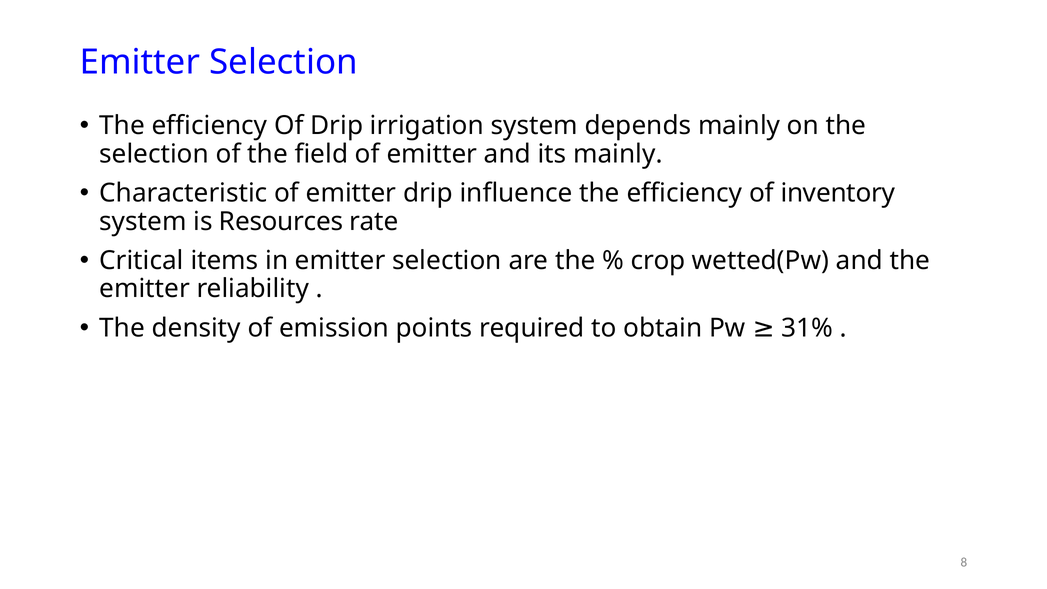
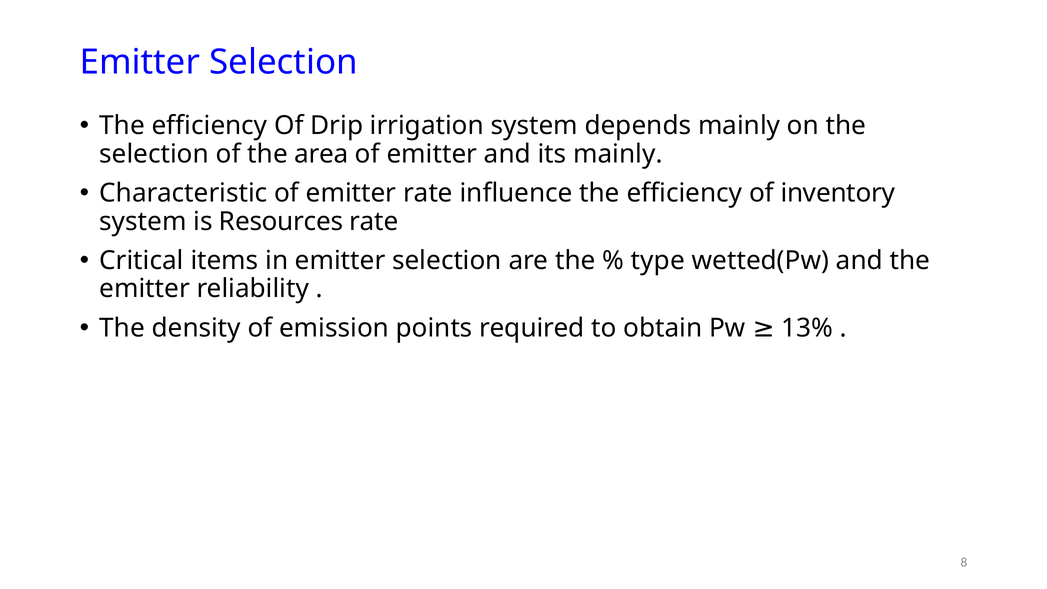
field: field -> area (322, 154)
emitter drip: drip -> rate (428, 193)
crop: crop -> type (658, 261)
31%: 31% -> 13% (807, 328)
